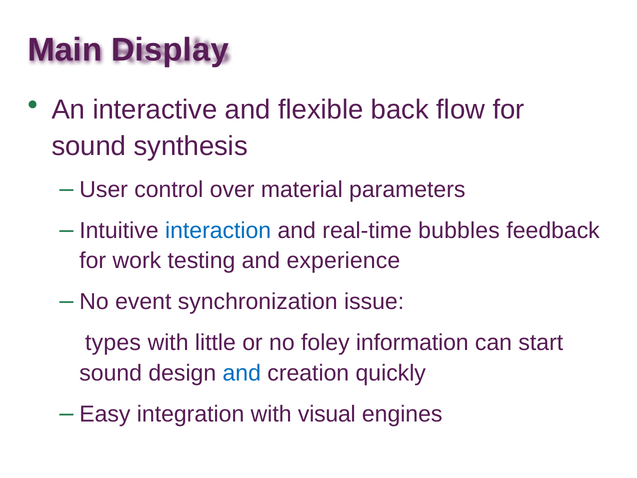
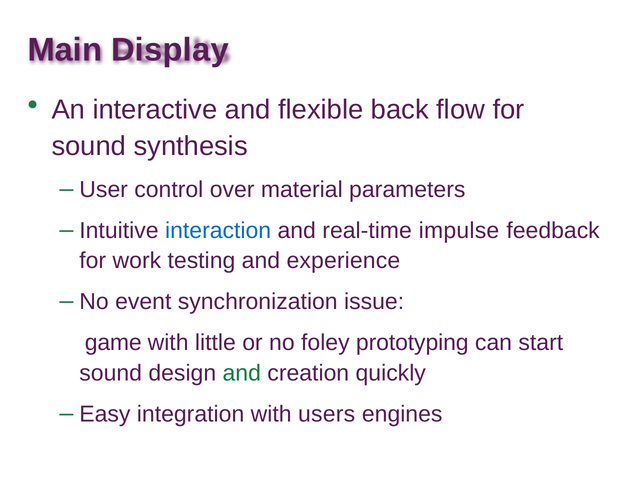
bubbles: bubbles -> impulse (459, 230)
types: types -> game (113, 343)
information: information -> prototyping (412, 343)
and colour: blue -> green (242, 373)
visual: visual -> users (327, 414)
